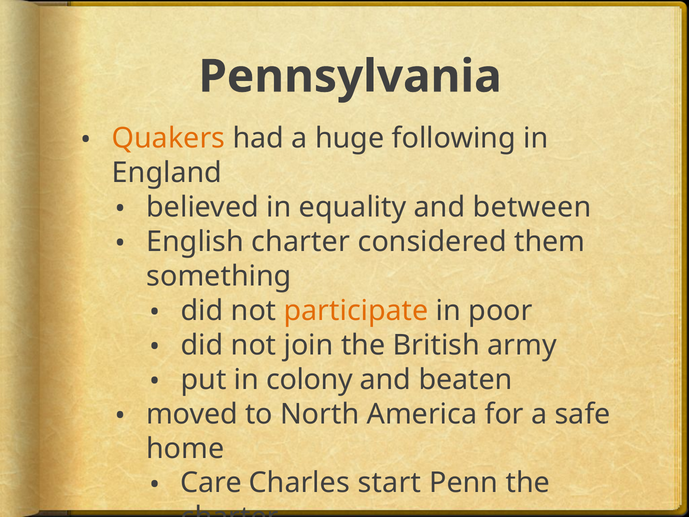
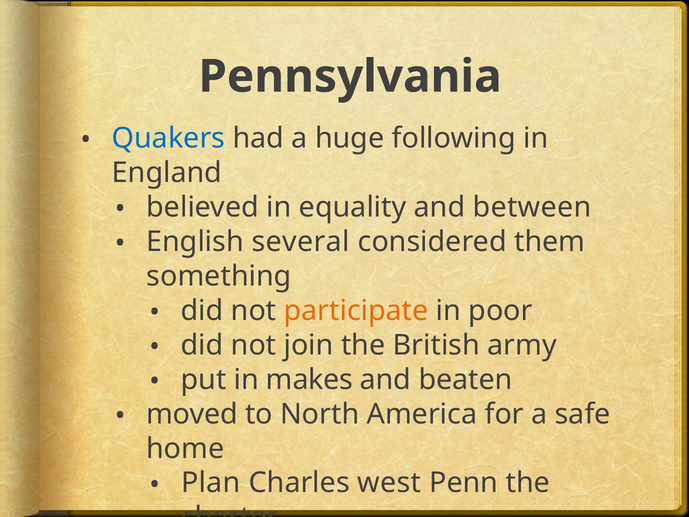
Quakers colour: orange -> blue (168, 138)
English charter: charter -> several (301, 242)
colony: colony -> makes (309, 379)
Care: Care -> Plan (211, 483)
start: start -> west (389, 483)
